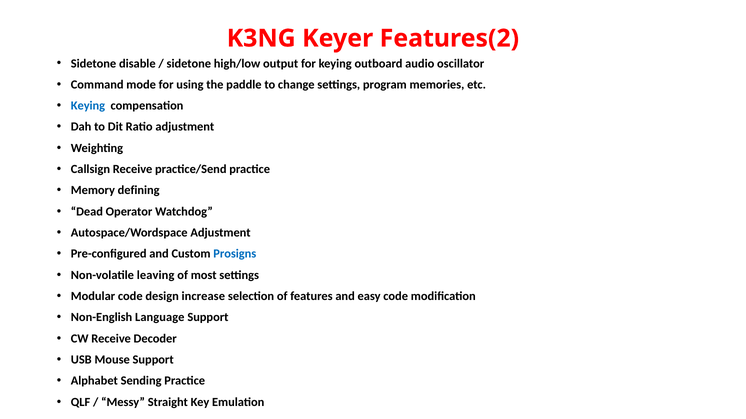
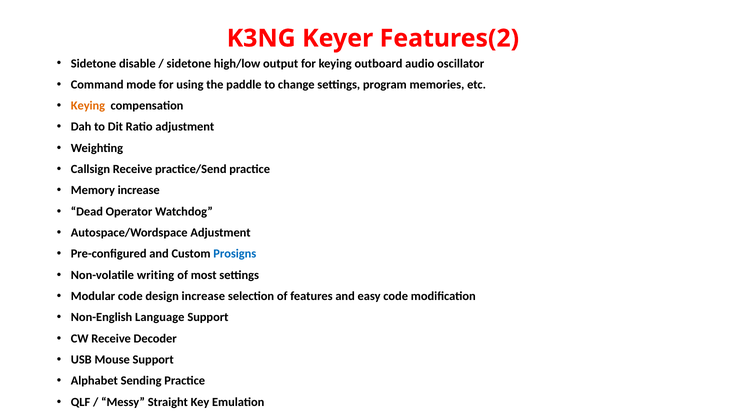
Keying colour: blue -> orange (88, 106)
Memory defining: defining -> increase (139, 191)
leaving: leaving -> writing (156, 275)
